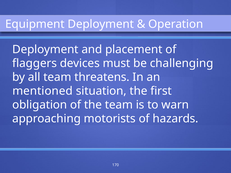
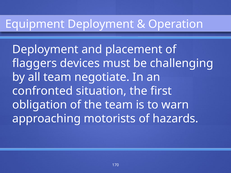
threatens: threatens -> negotiate (102, 77)
mentioned: mentioned -> confronted (43, 91)
